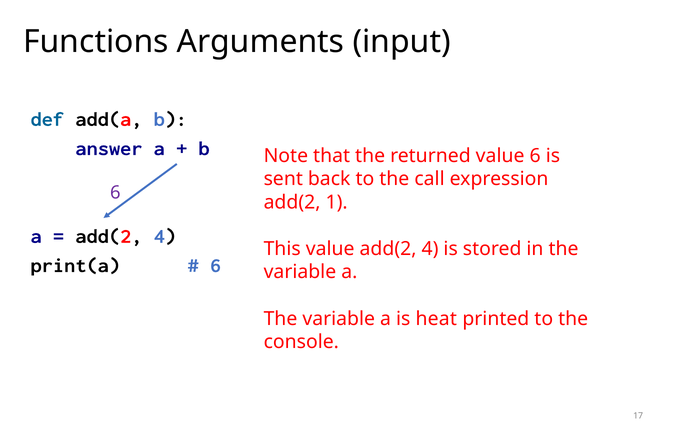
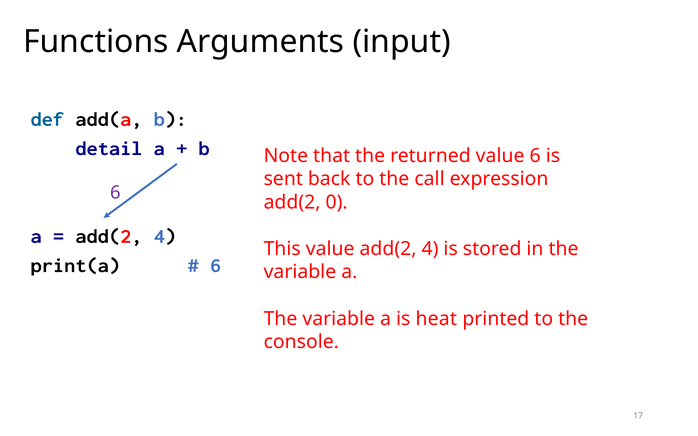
answer: answer -> detail (109, 148)
1: 1 -> 0 (337, 202)
